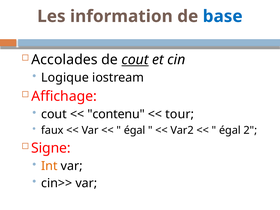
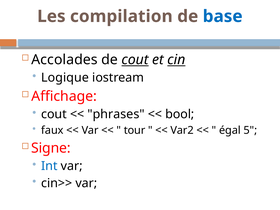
information: information -> compilation (121, 16)
cin underline: none -> present (176, 60)
contenu: contenu -> phrases (116, 114)
tour: tour -> bool (180, 114)
égal: égal -> tour (135, 130)
2: 2 -> 5 (250, 130)
Int colour: orange -> blue (49, 166)
